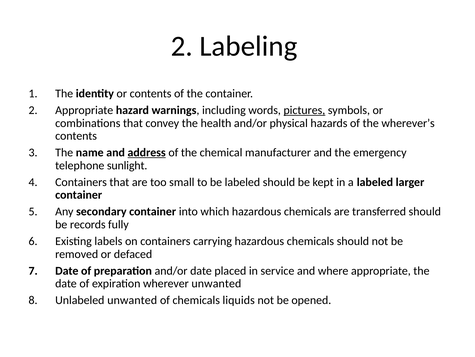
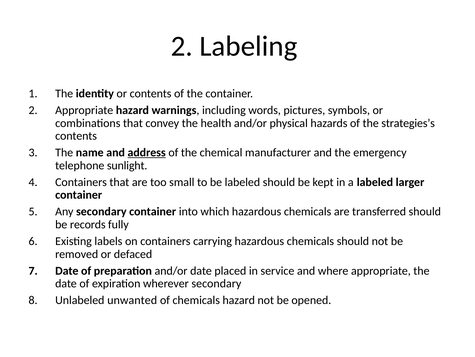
pictures underline: present -> none (304, 110)
wherever’s: wherever’s -> strategies’s (408, 123)
wherever unwanted: unwanted -> secondary (216, 283)
chemicals liquids: liquids -> hazard (239, 300)
